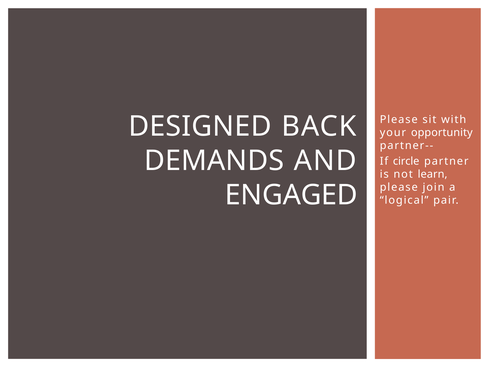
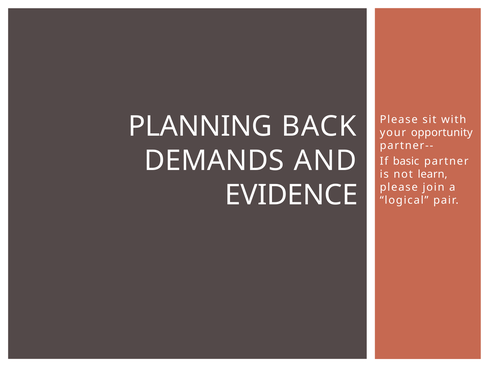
DESIGNED: DESIGNED -> PLANNING (200, 126)
circle: circle -> basic (406, 161)
ENGAGED: ENGAGED -> EVIDENCE (291, 195)
